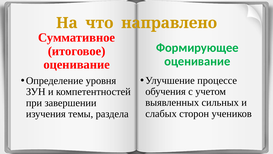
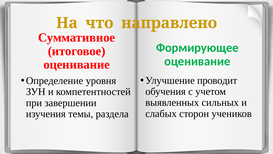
процессе: процессе -> проводит (217, 80)
